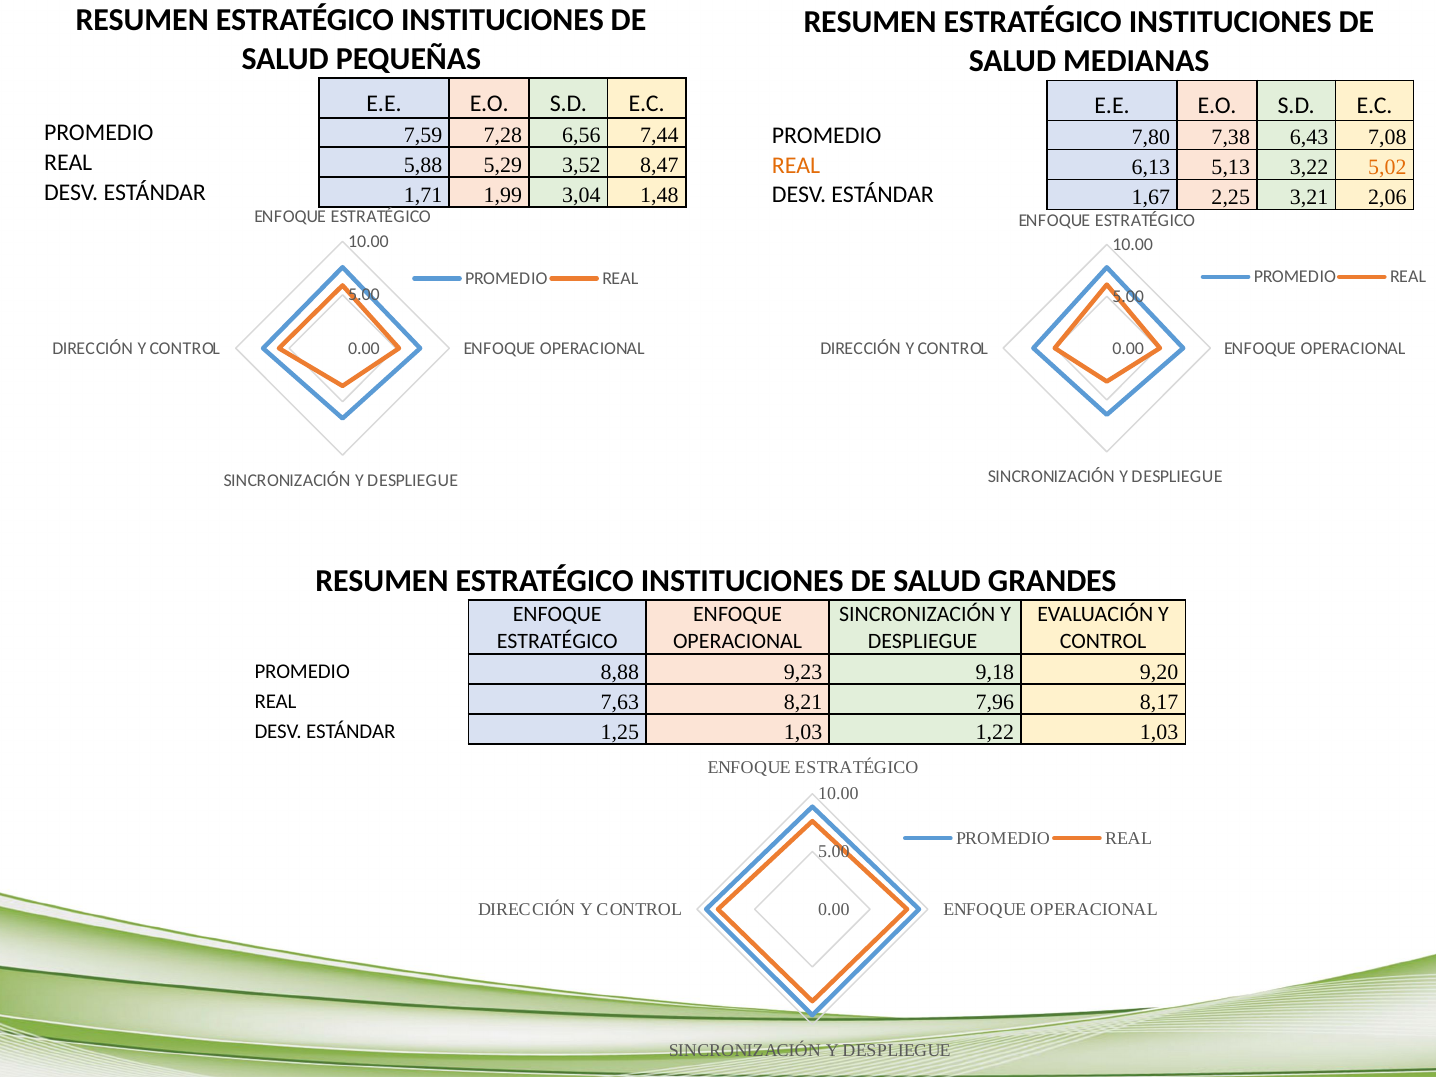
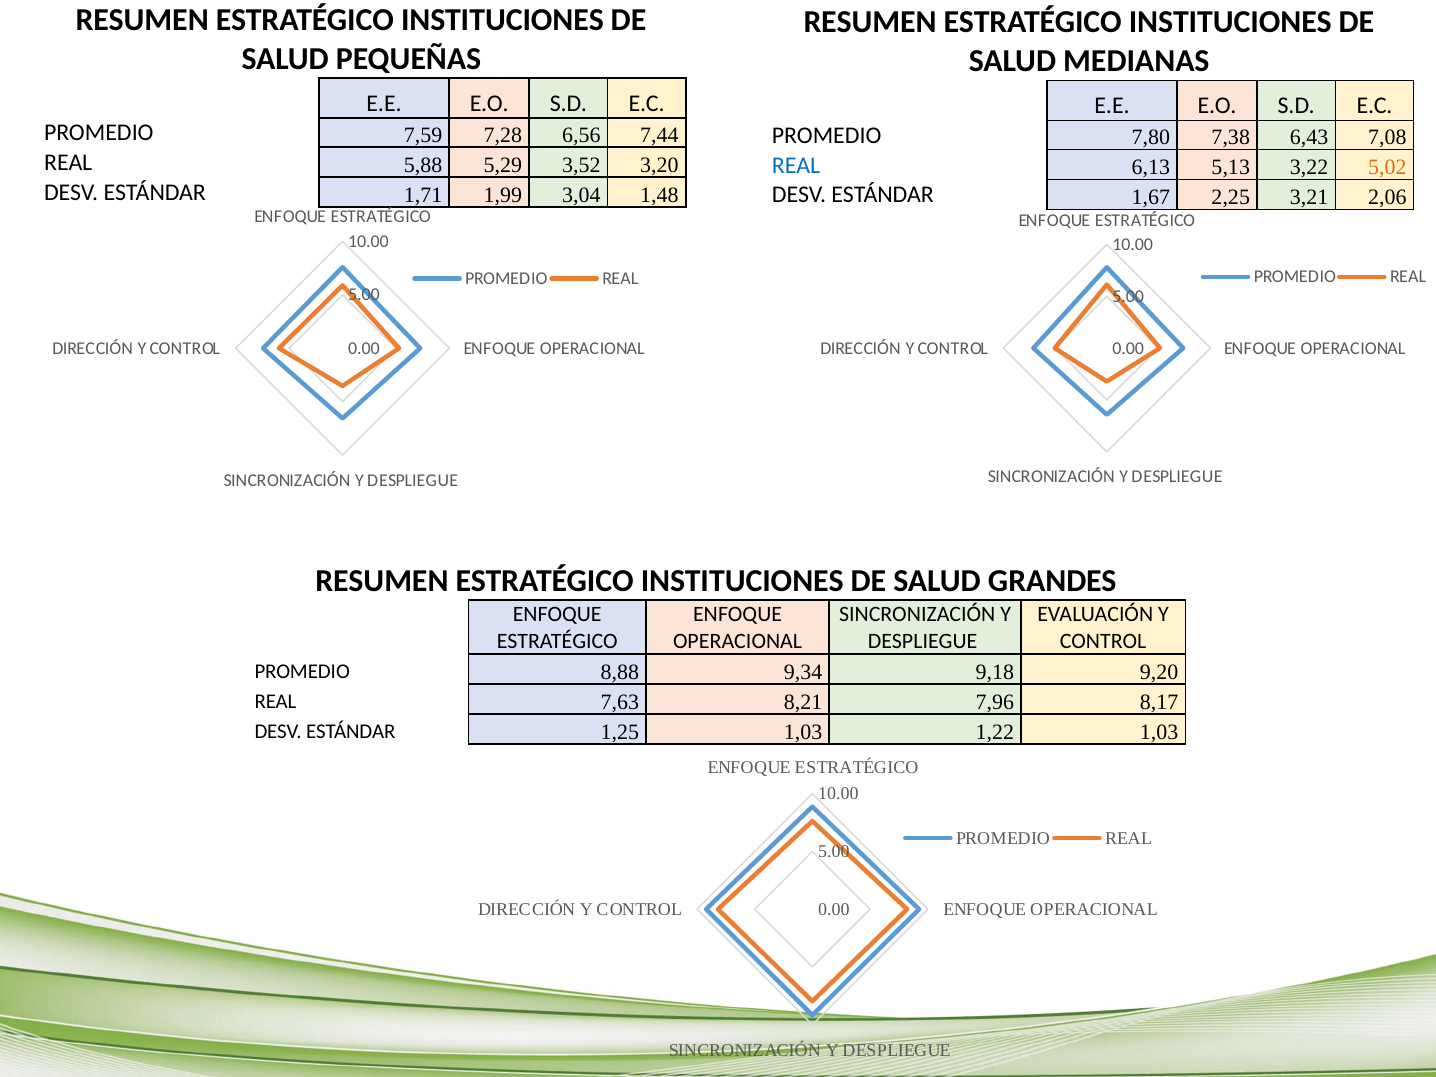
8,47: 8,47 -> 3,20 (659, 165)
REAL colour: orange -> blue (796, 165)
9,23: 9,23 -> 9,34 (803, 672)
